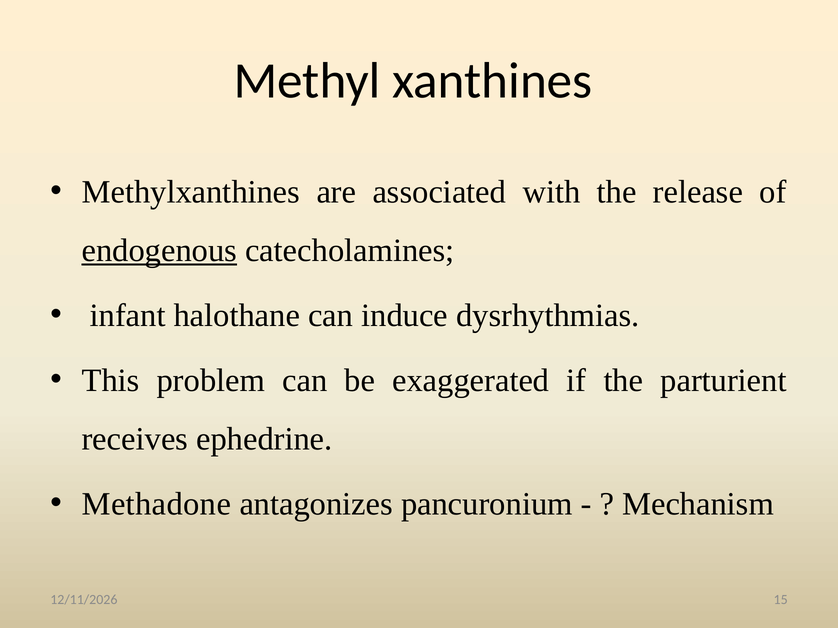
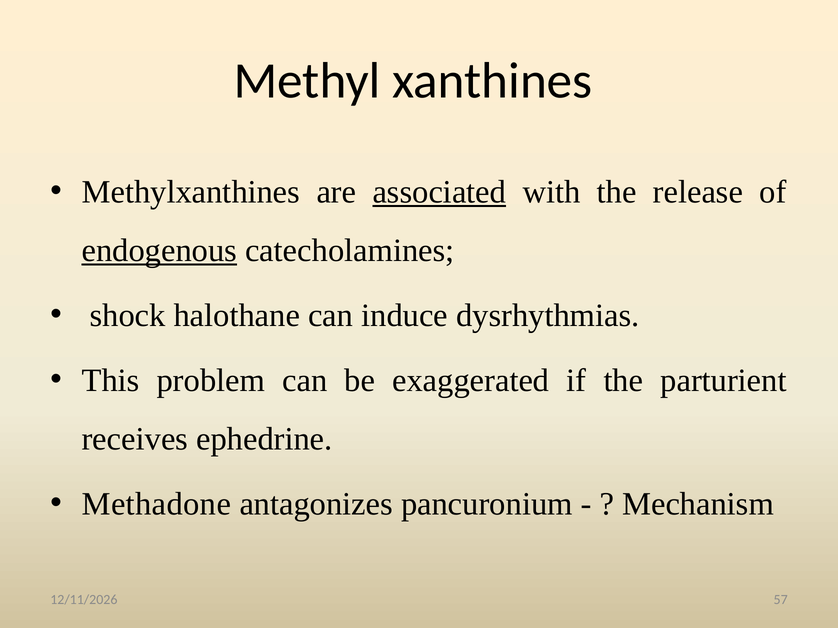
associated underline: none -> present (439, 192)
infant: infant -> shock (128, 316)
15: 15 -> 57 (781, 600)
